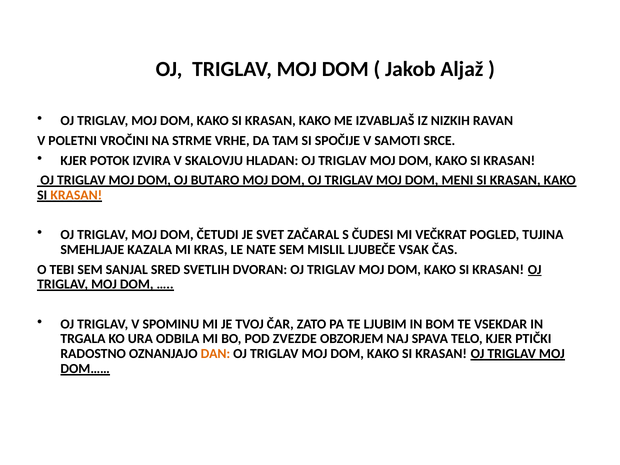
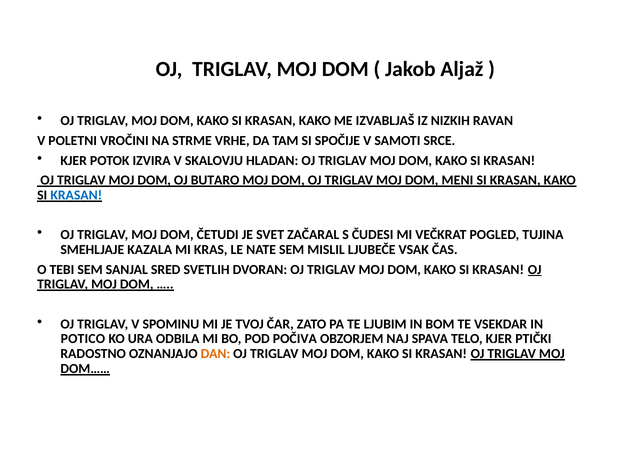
KRASAN colour: orange -> blue (76, 195)
TRGALA: TRGALA -> POTICO (83, 339)
ZVEZDE: ZVEZDE -> POČIVA (295, 339)
